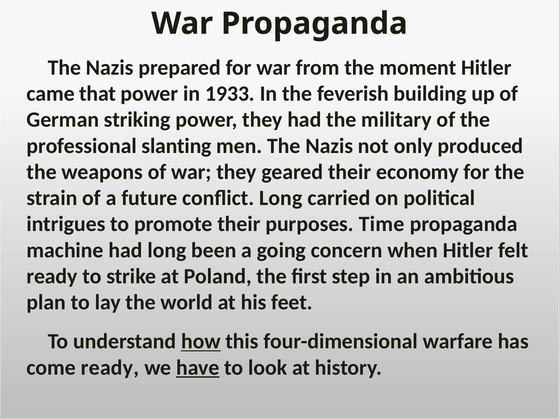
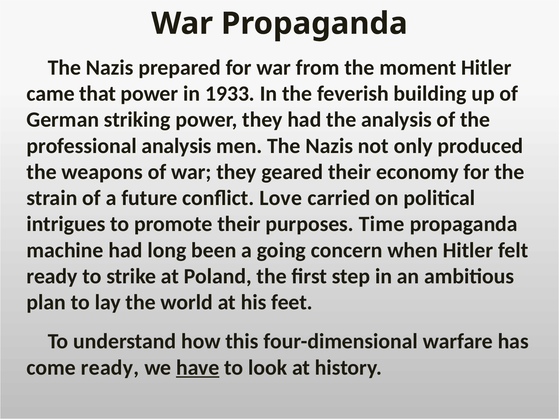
the military: military -> analysis (397, 120)
professional slanting: slanting -> analysis (177, 146)
conflict Long: Long -> Love (281, 198)
how underline: present -> none (201, 342)
